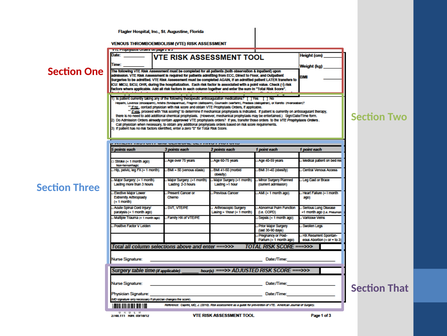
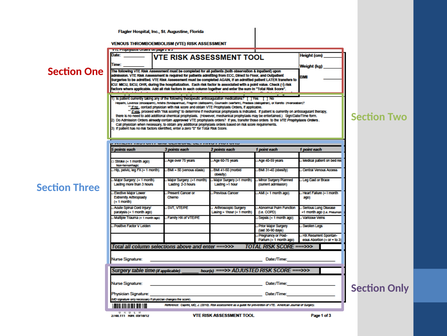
That: That -> Only (398, 287)
